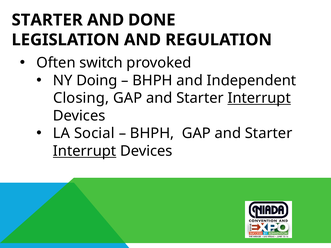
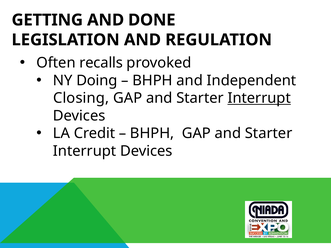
STARTER: STARTER -> GETTING (47, 20)
switch: switch -> recalls (101, 63)
Social: Social -> Credit (94, 134)
Interrupt underline: present -> none (85, 151)
